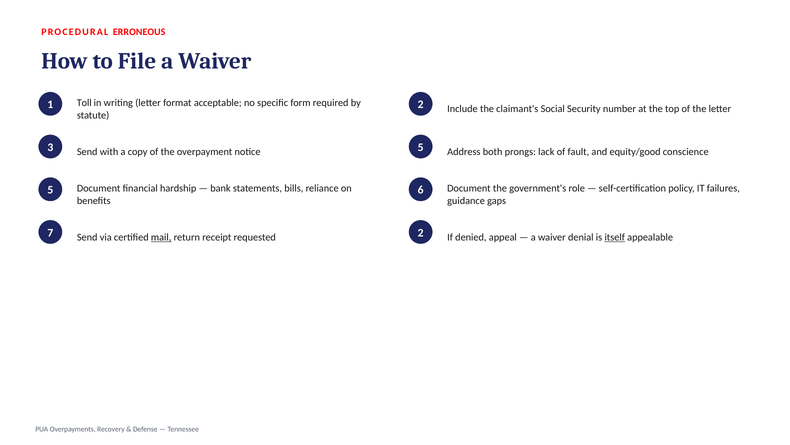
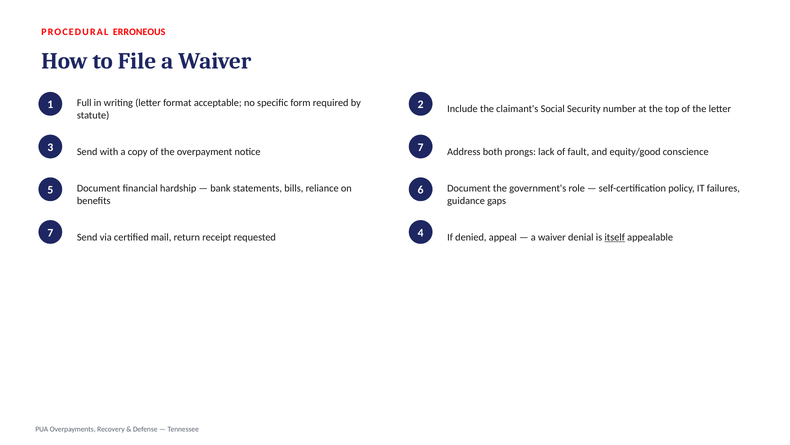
Toll: Toll -> Full (84, 103)
notice 5: 5 -> 7 (421, 147)
mail underline: present -> none (161, 237)
requested 2: 2 -> 4 (421, 232)
